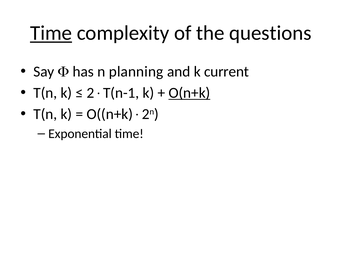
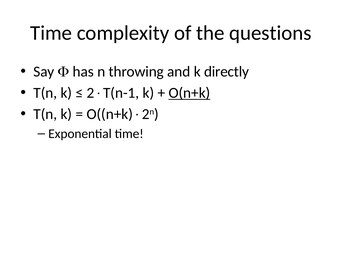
Time underline: present -> none (51, 33)
planning: planning -> throwing (136, 72)
current: current -> directly (227, 72)
